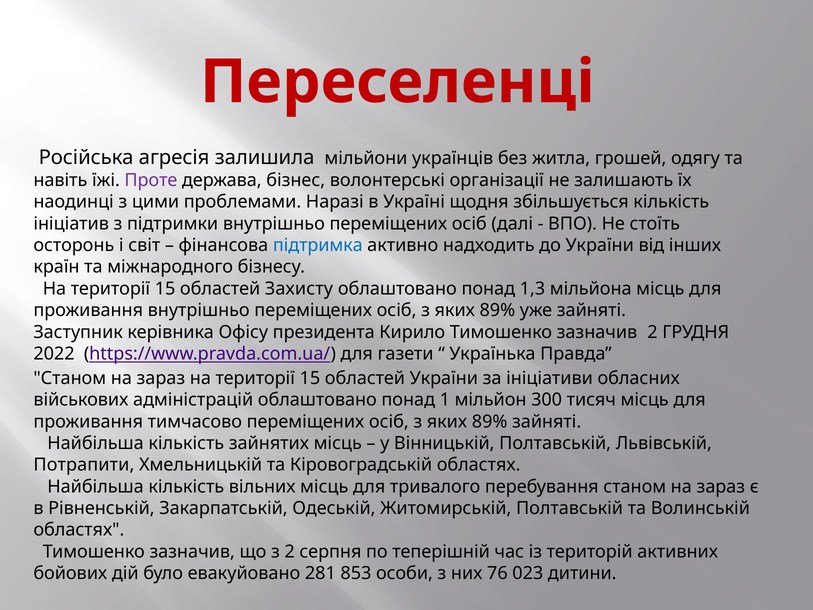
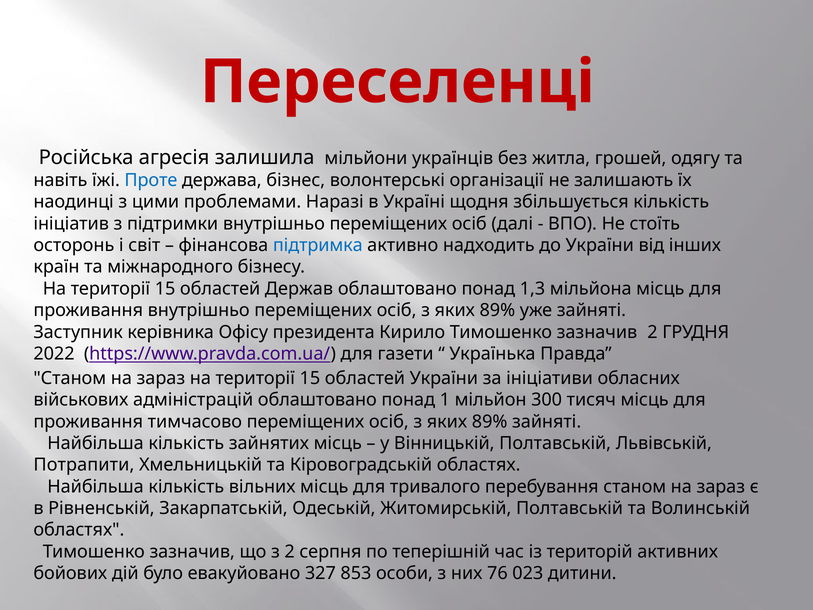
Проте colour: purple -> blue (151, 180)
Захисту: Захисту -> Держав (299, 289)
281: 281 -> 327 (320, 573)
